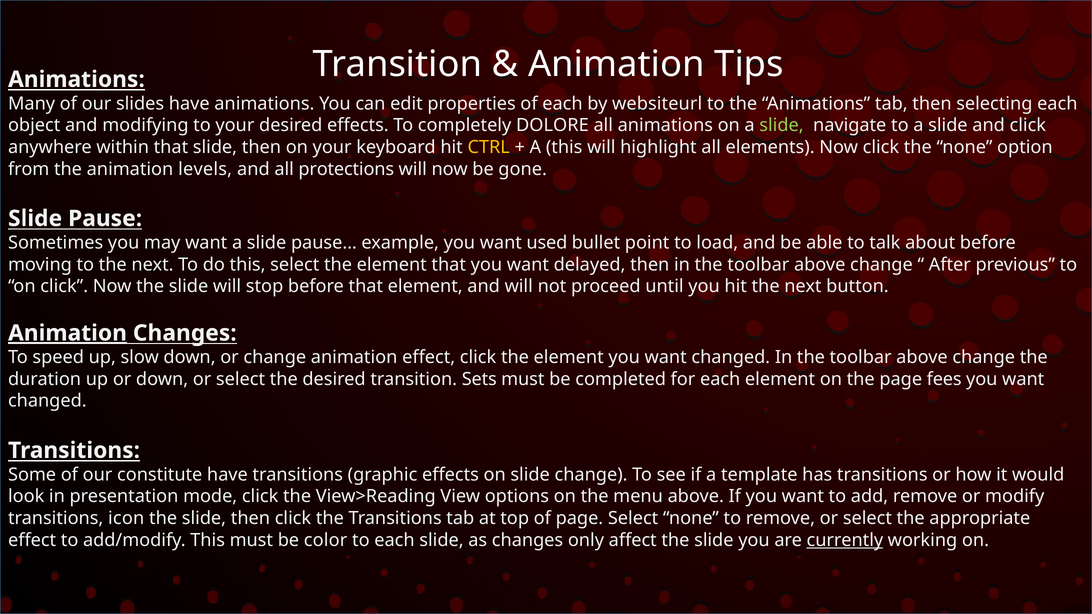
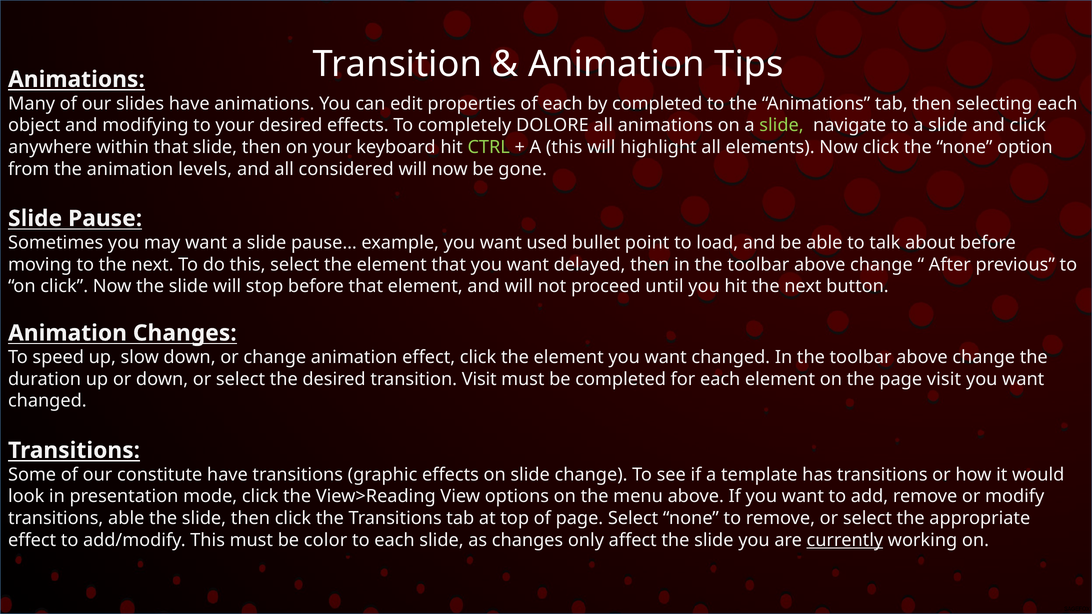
by websiteurl: websiteurl -> completed (657, 104)
CTRL colour: yellow -> light green (489, 147)
protections: protections -> considered (346, 169)
Animation underline: present -> none (68, 333)
transition Sets: Sets -> Visit (479, 379)
page fees: fees -> visit (944, 379)
transitions icon: icon -> able (126, 519)
